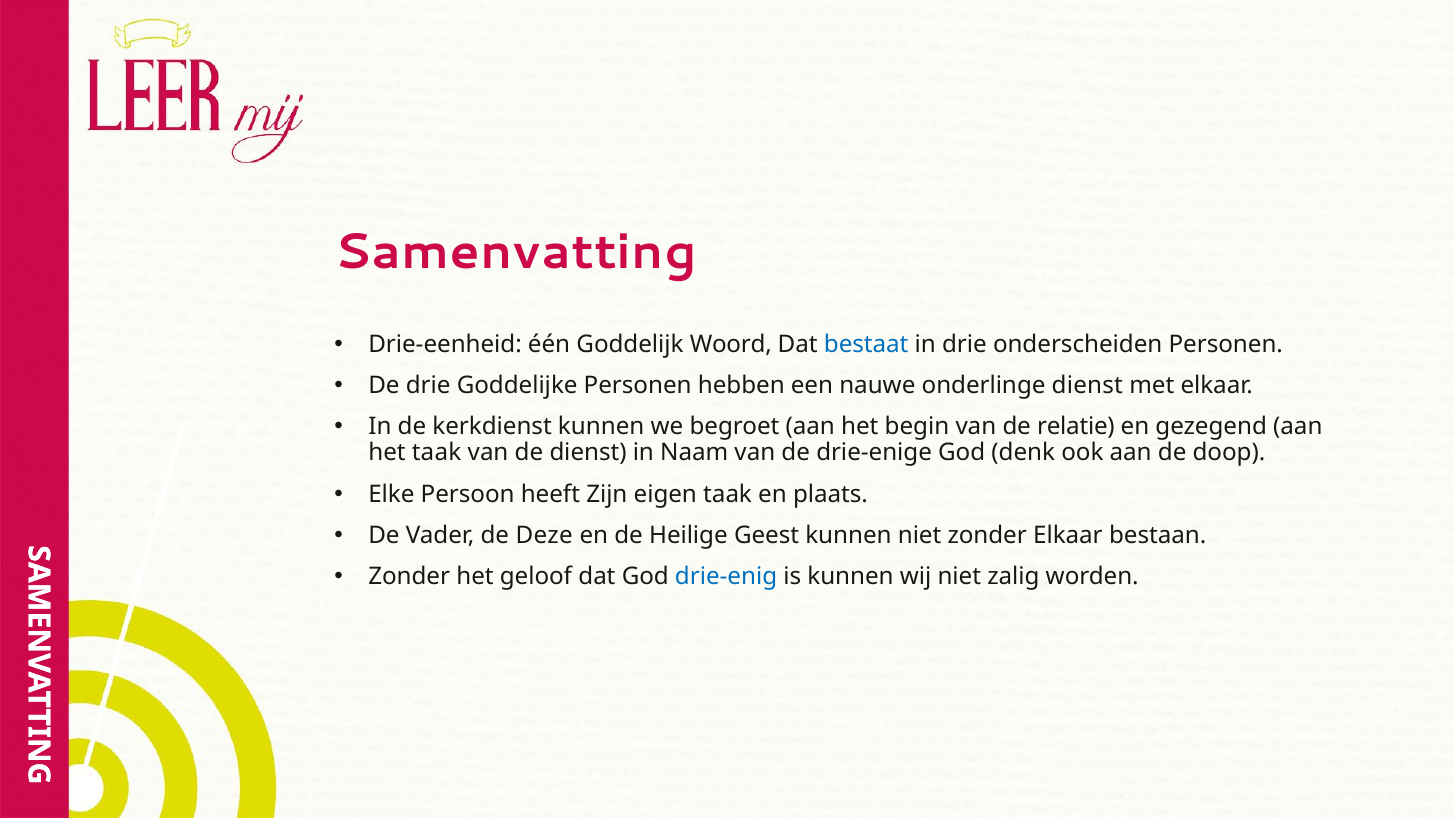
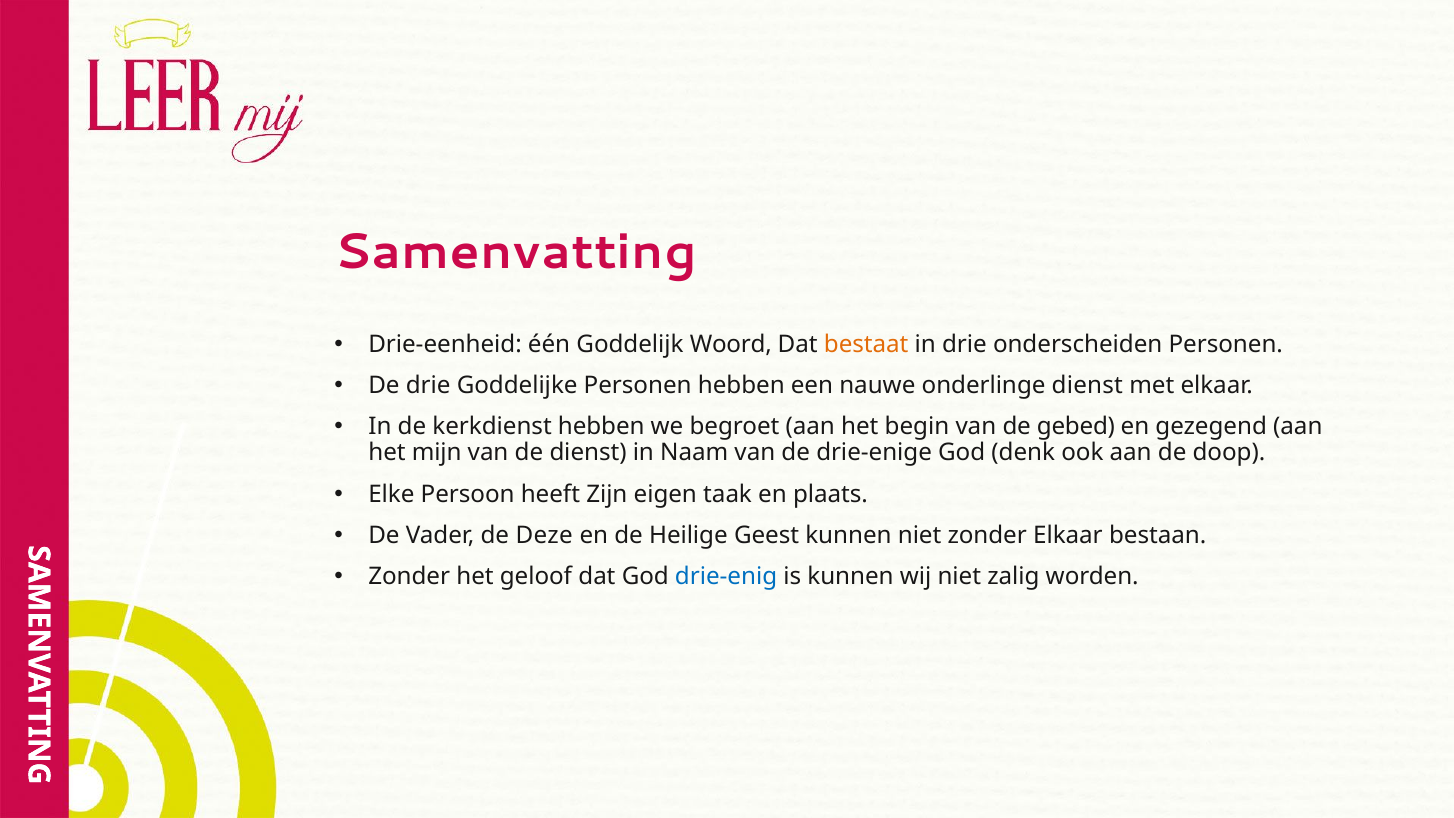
bestaat colour: blue -> orange (866, 344)
kerkdienst kunnen: kunnen -> hebben (601, 427)
relatie: relatie -> gebed (1076, 427)
het taak: taak -> mijn (437, 453)
